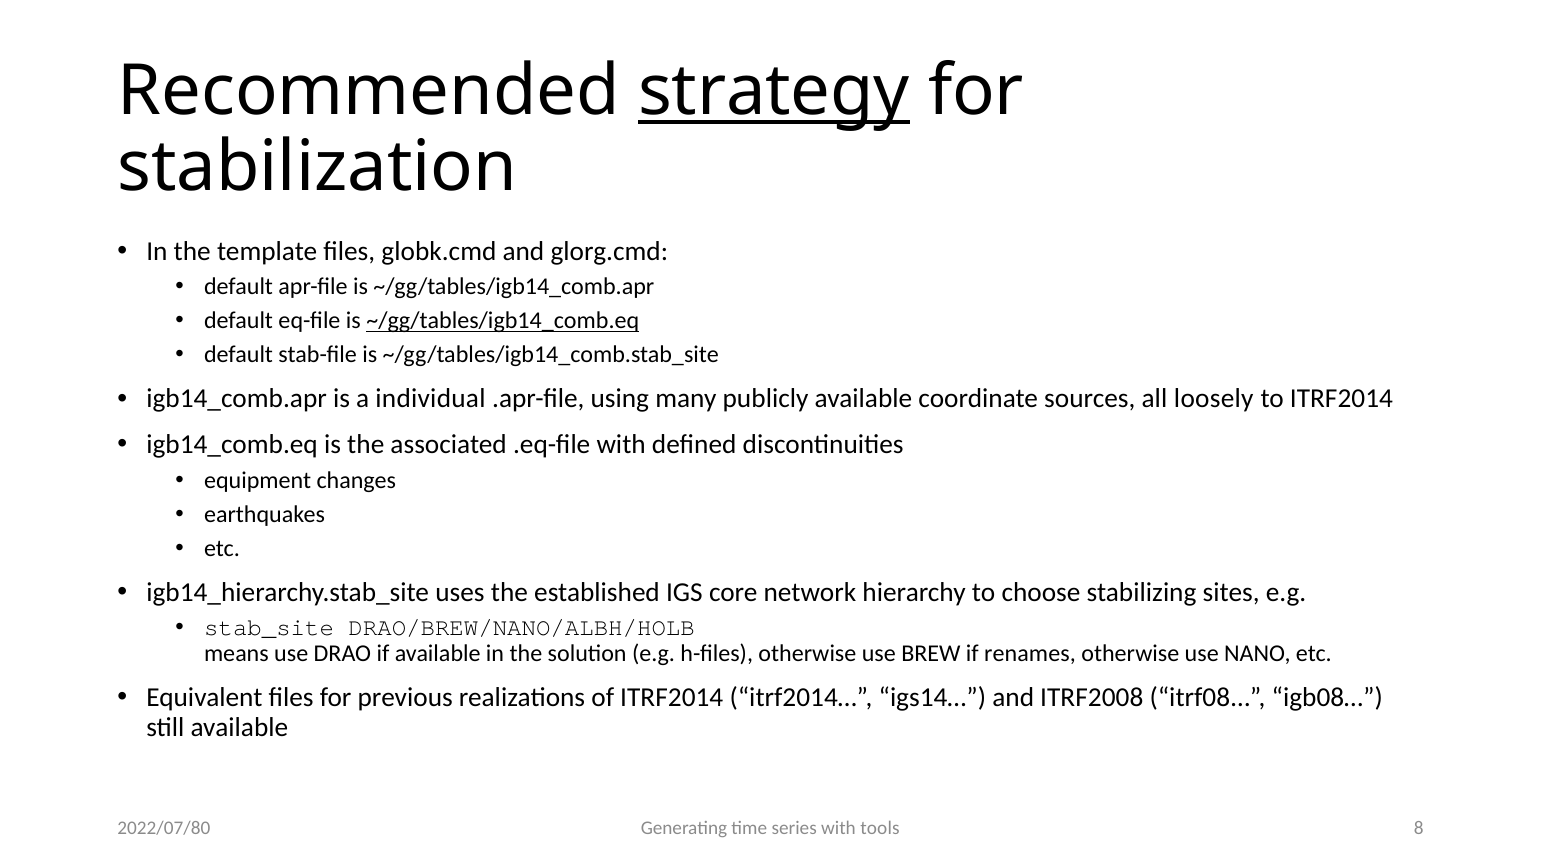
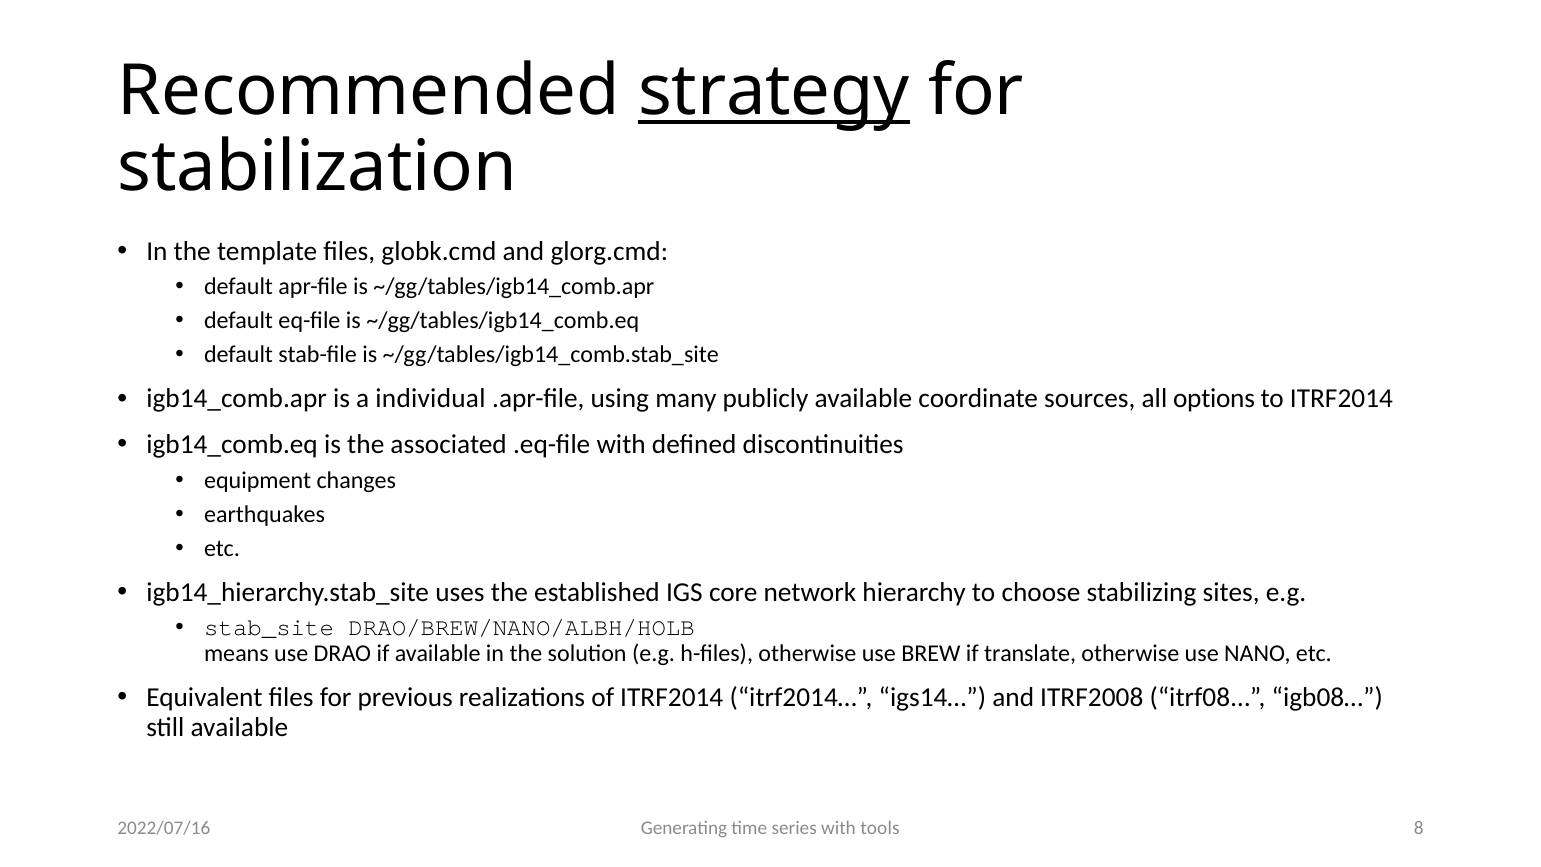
~/gg/tables/igb14_comb.eq underline: present -> none (503, 321)
loosely: loosely -> options (1214, 399)
renames: renames -> translate (1030, 654)
2022/07/80: 2022/07/80 -> 2022/07/16 (164, 828)
